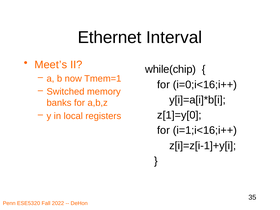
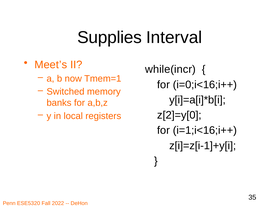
Ethernet: Ethernet -> Supplies (110, 37)
while(chip: while(chip -> while(incr (170, 69)
z[1]=y[0: z[1]=y[0 -> z[2]=y[0 (179, 115)
